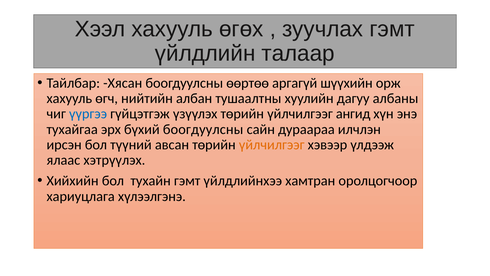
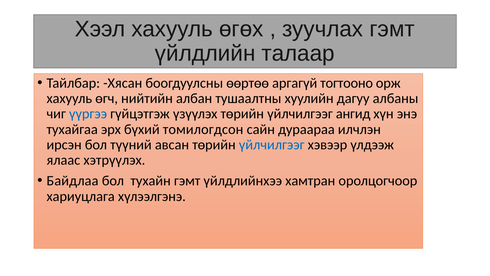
шүүхийн: шүүхийн -> тогтооно (347, 83)
бүхий боогдуулсны: боогдуулсны -> томилогдсон (203, 129)
үйлчилгээг colour: orange -> blue (272, 145)
Хийхийн: Хийхийн -> Байдлаа (73, 181)
